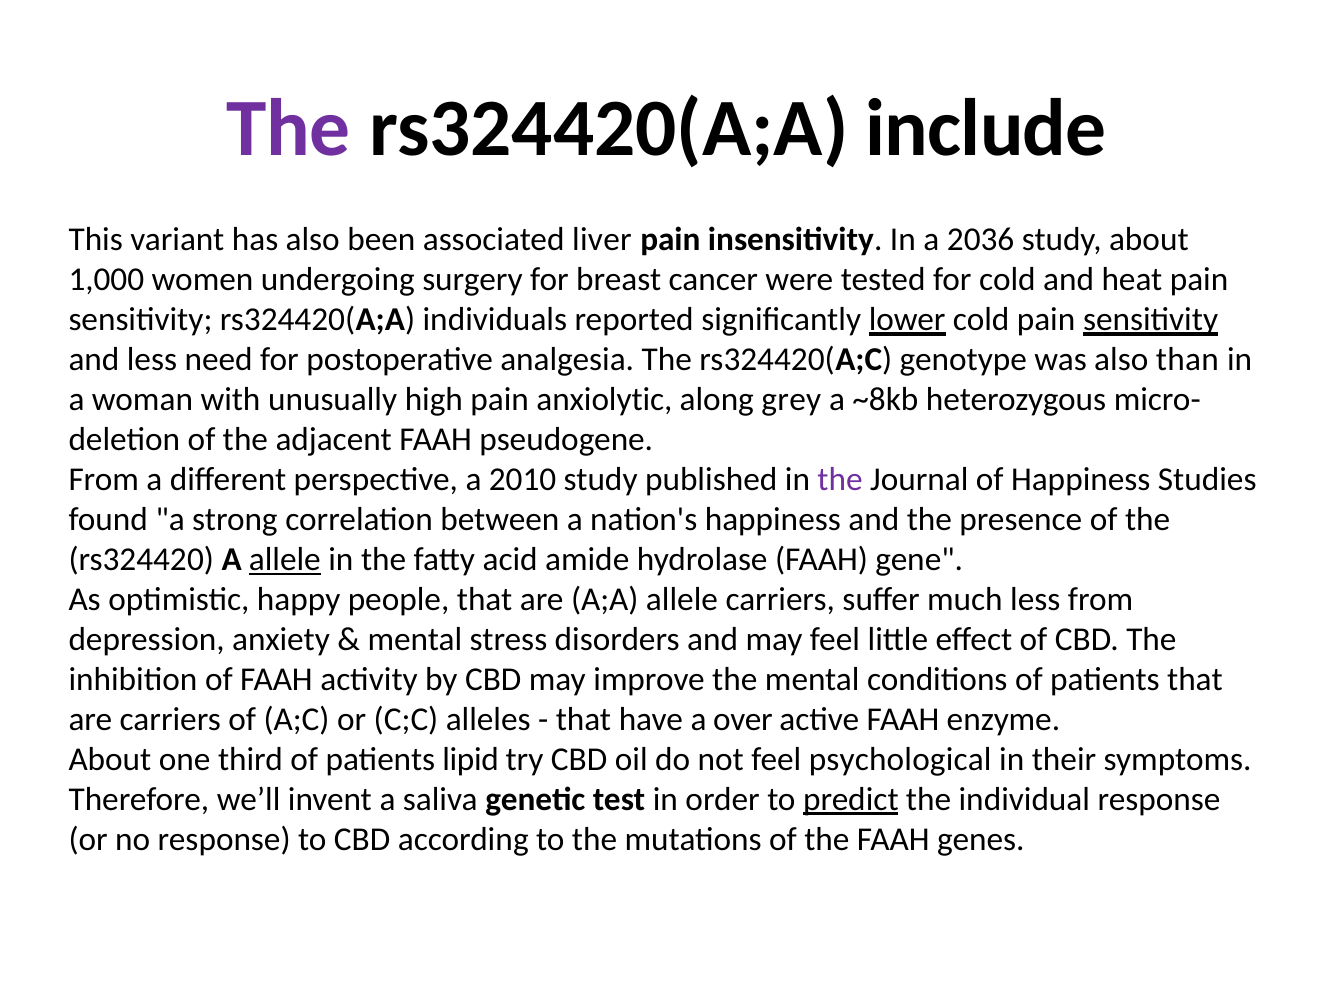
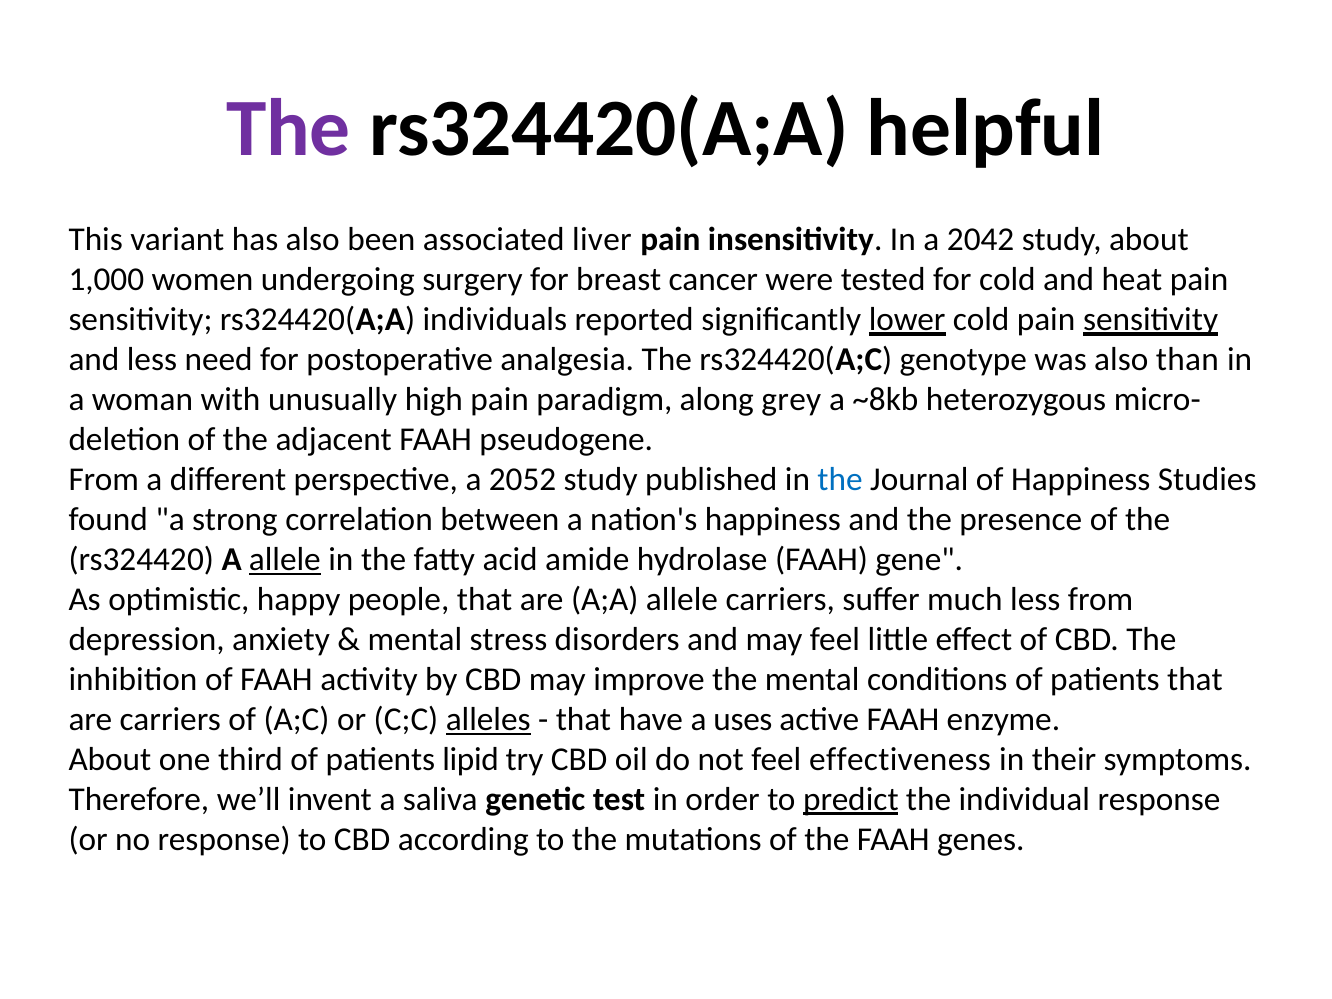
include: include -> helpful (986, 129)
2036: 2036 -> 2042 (981, 240)
anxiolytic: anxiolytic -> paradigm (604, 400)
2010: 2010 -> 2052 (523, 479)
the colour: purple -> blue (840, 479)
alleles underline: none -> present (488, 719)
over: over -> uses (743, 719)
psychological: psychological -> effectiveness (900, 759)
